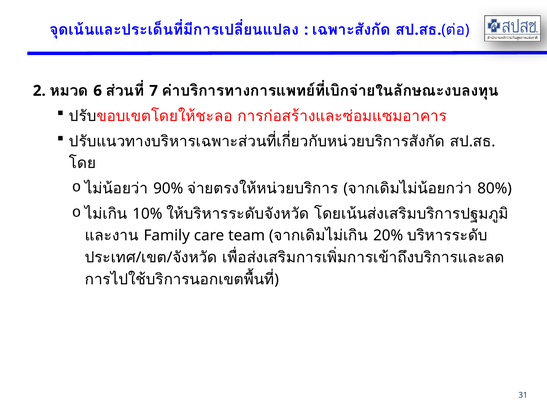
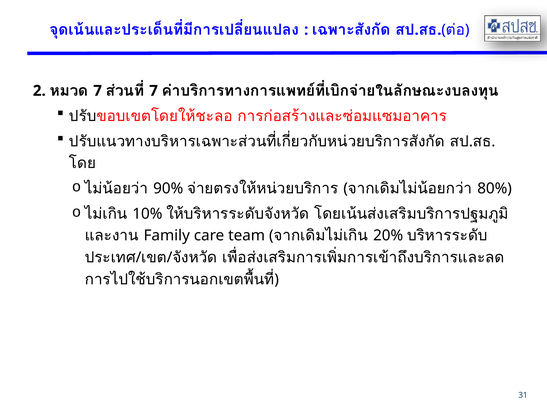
6: 6 -> 7 (98, 91)
